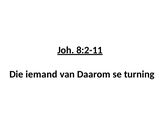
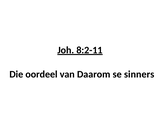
iemand: iemand -> oordeel (42, 74)
turning: turning -> sinners (139, 74)
